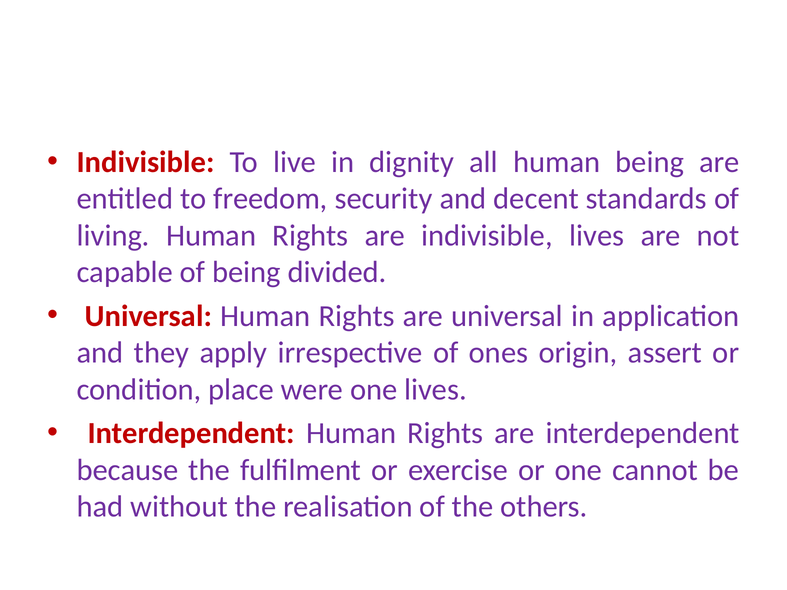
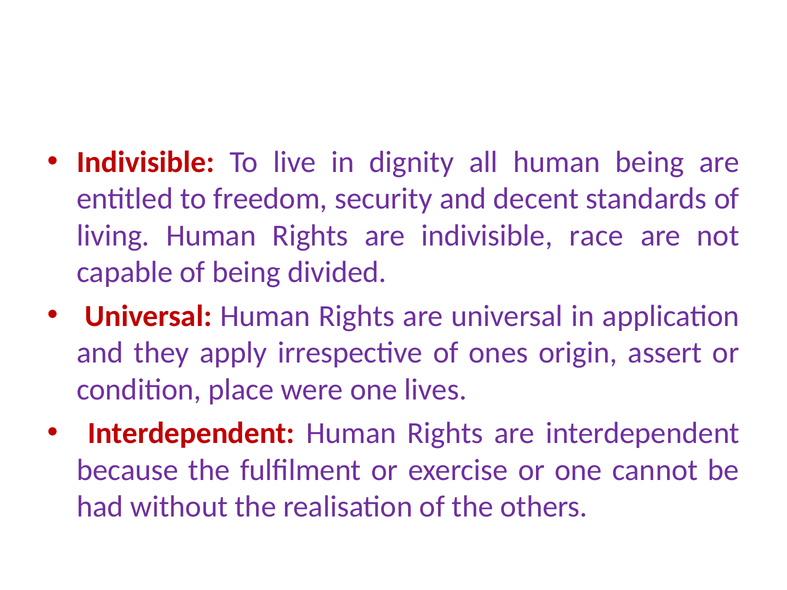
indivisible lives: lives -> race (597, 236)
